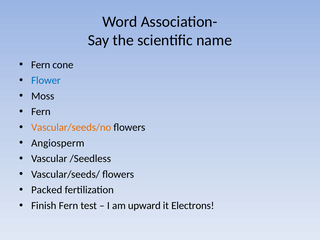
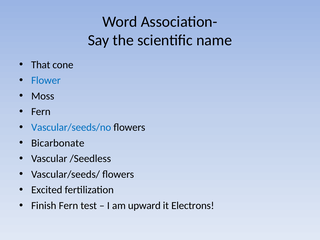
Fern: Fern -> That (41, 65)
Vascular/seeds/no colour: orange -> blue (71, 127)
Angiosperm: Angiosperm -> Bicarbonate (58, 143)
Packed: Packed -> Excited (47, 190)
